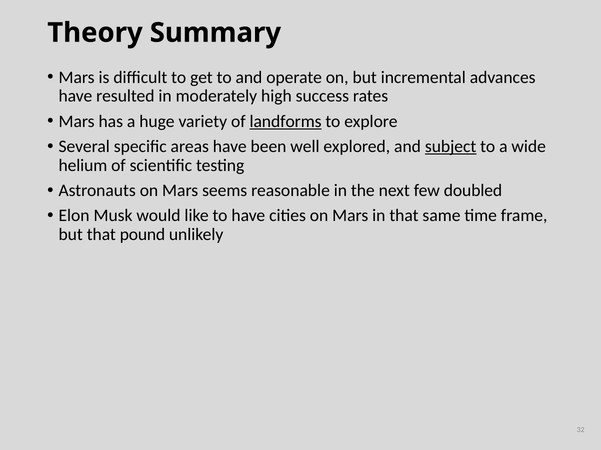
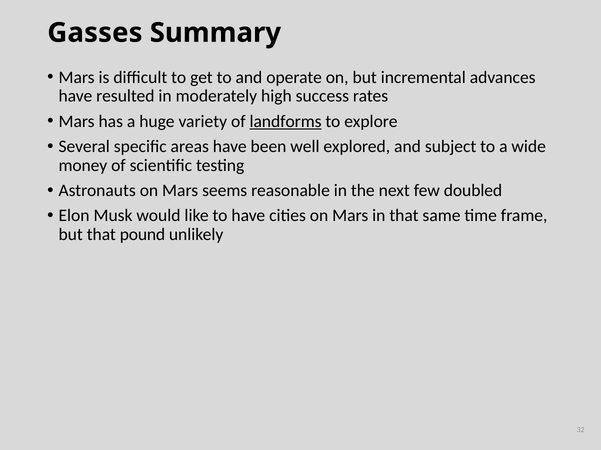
Theory: Theory -> Gasses (95, 33)
subject underline: present -> none (451, 147)
helium: helium -> money (83, 166)
